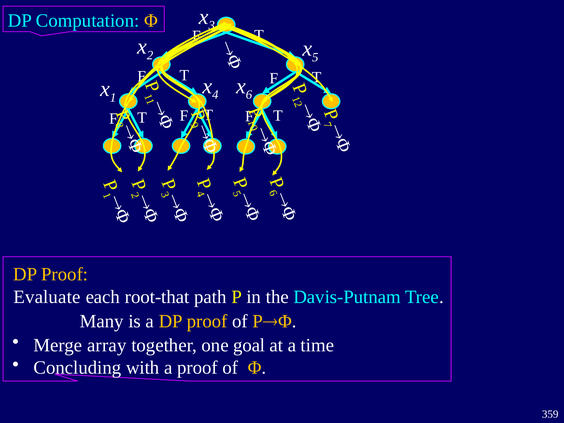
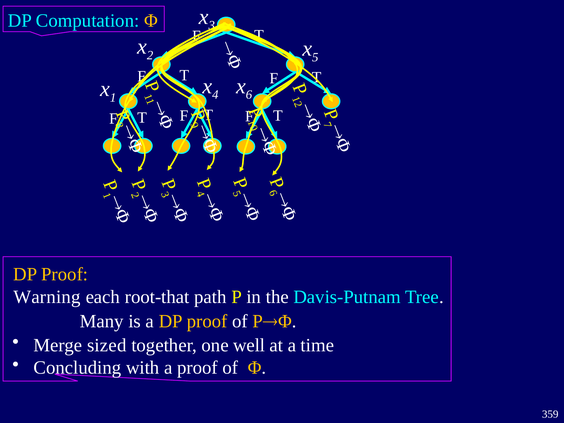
Evaluate: Evaluate -> Warning (47, 297)
array: array -> sized (107, 345)
goal: goal -> well (249, 345)
